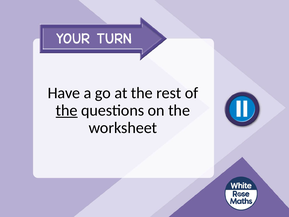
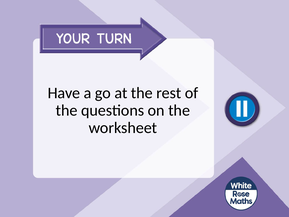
the underline: present -> none (67, 110)
